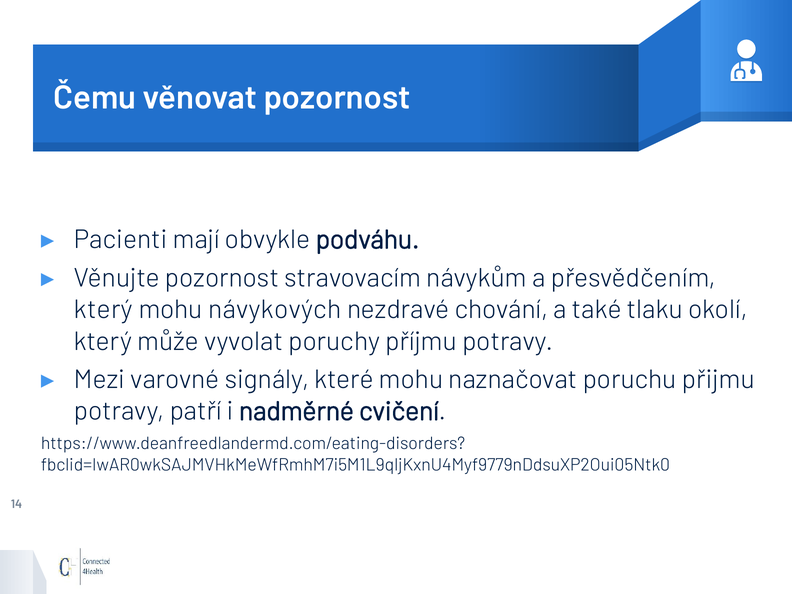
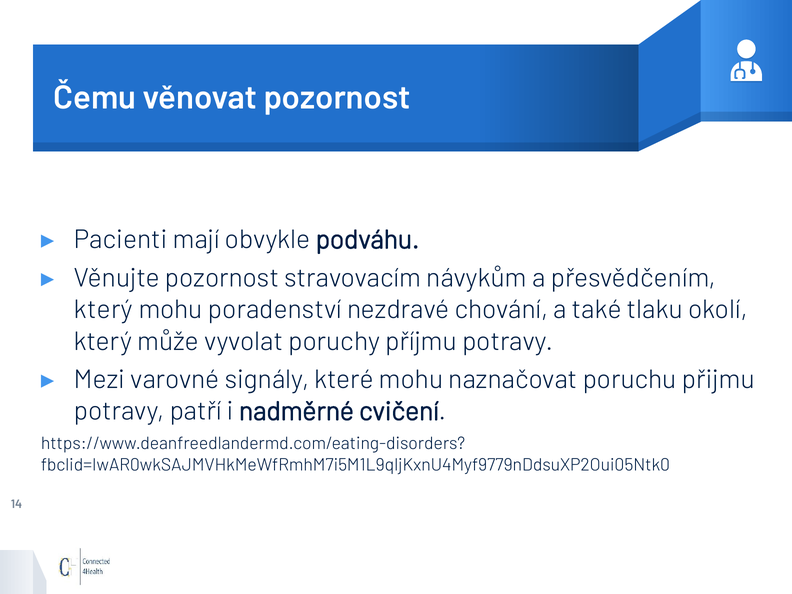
návykových: návykových -> poradenství (275, 310)
